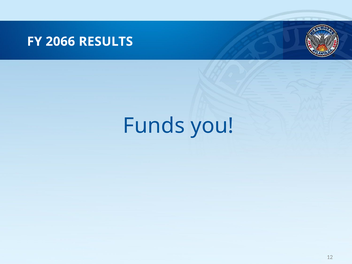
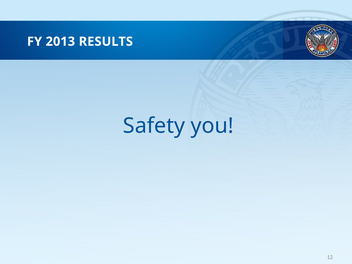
2066: 2066 -> 2013 (60, 42)
Funds: Funds -> Safety (154, 126)
